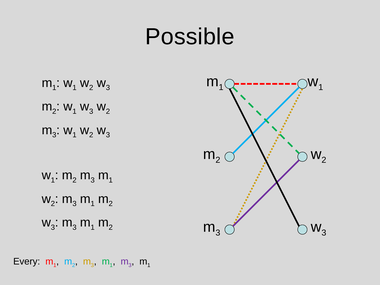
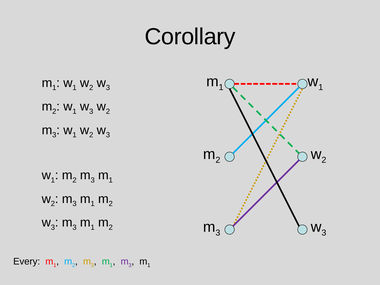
Possible: Possible -> Corollary (190, 37)
